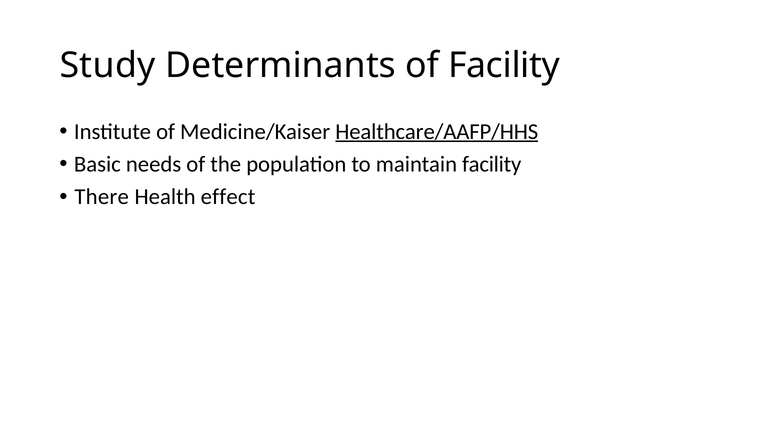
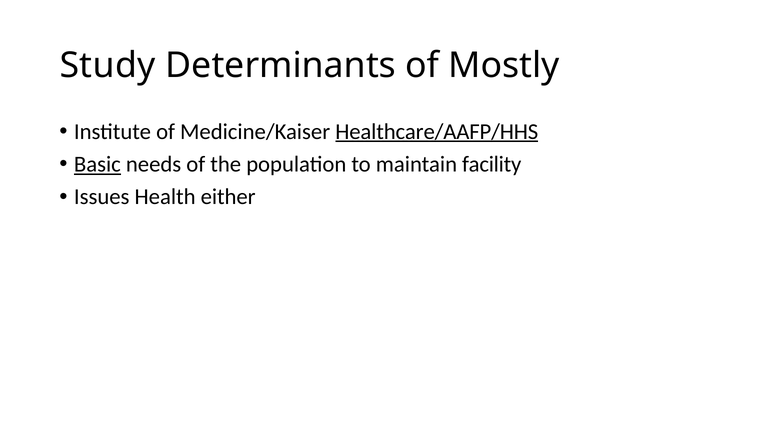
of Facility: Facility -> Mostly (504, 65)
Basic underline: none -> present (97, 164)
There: There -> Issues (102, 197)
effect: effect -> either (228, 197)
